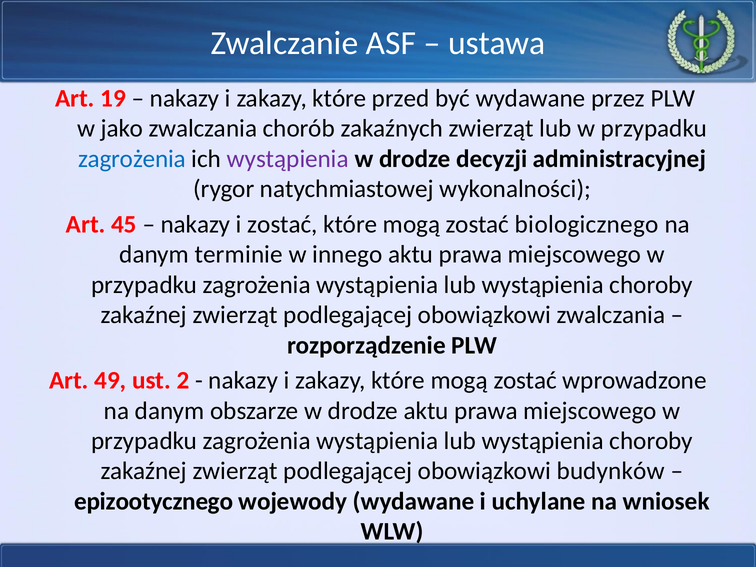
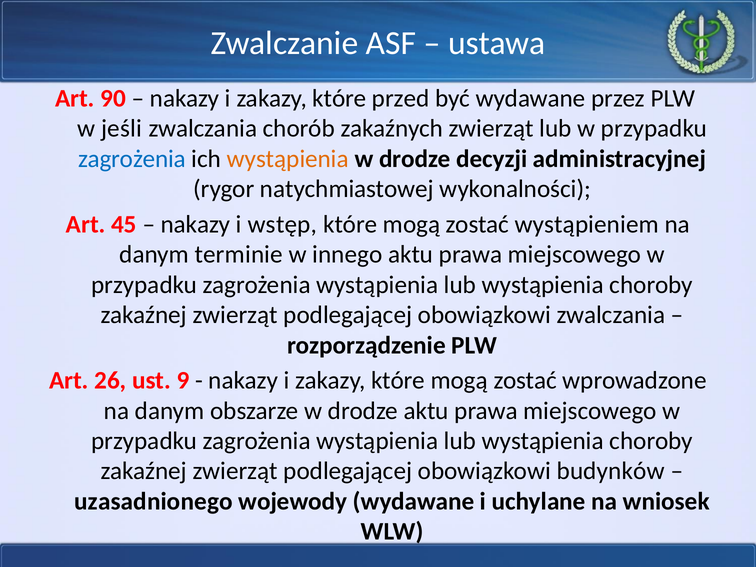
19: 19 -> 90 (113, 98)
jako: jako -> jeśli (122, 128)
wystąpienia colour: purple -> orange (288, 159)
i zostać: zostać -> wstęp (282, 224)
biologicznego: biologicznego -> wystąpieniem (587, 224)
49: 49 -> 26 (110, 380)
2: 2 -> 9 (183, 380)
epizootycznego: epizootycznego -> uzasadnionego (154, 501)
